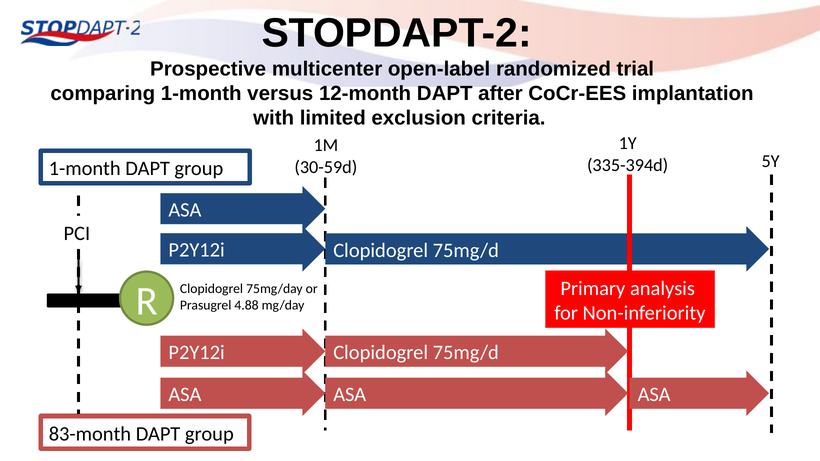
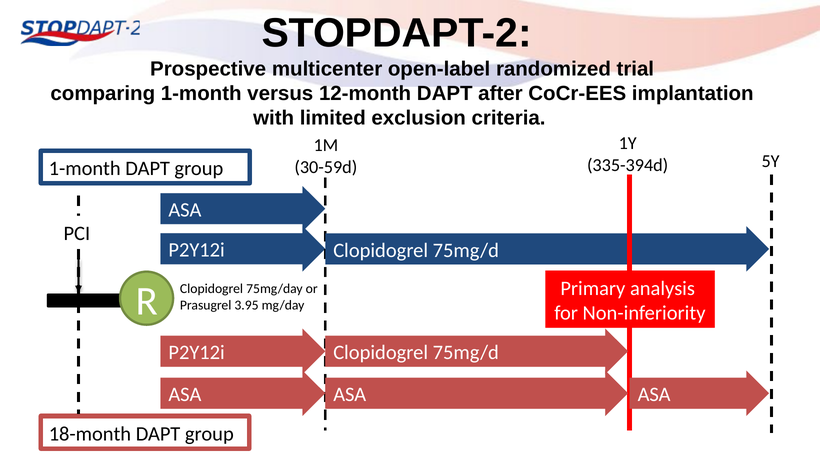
4.88: 4.88 -> 3.95 (247, 305)
83-month: 83-month -> 18-month (90, 434)
